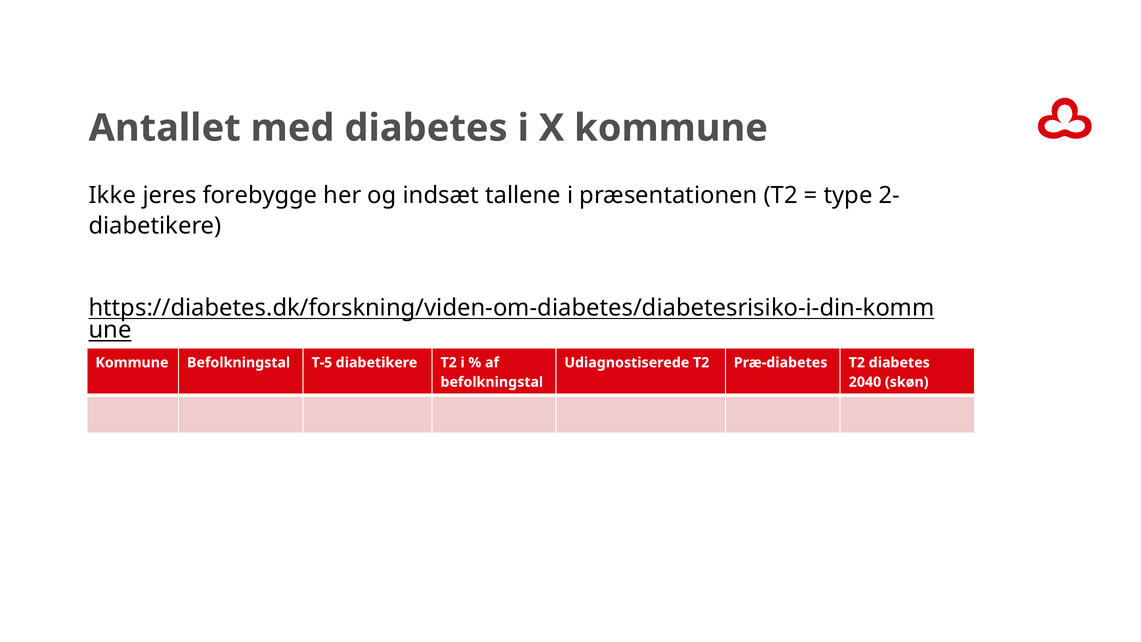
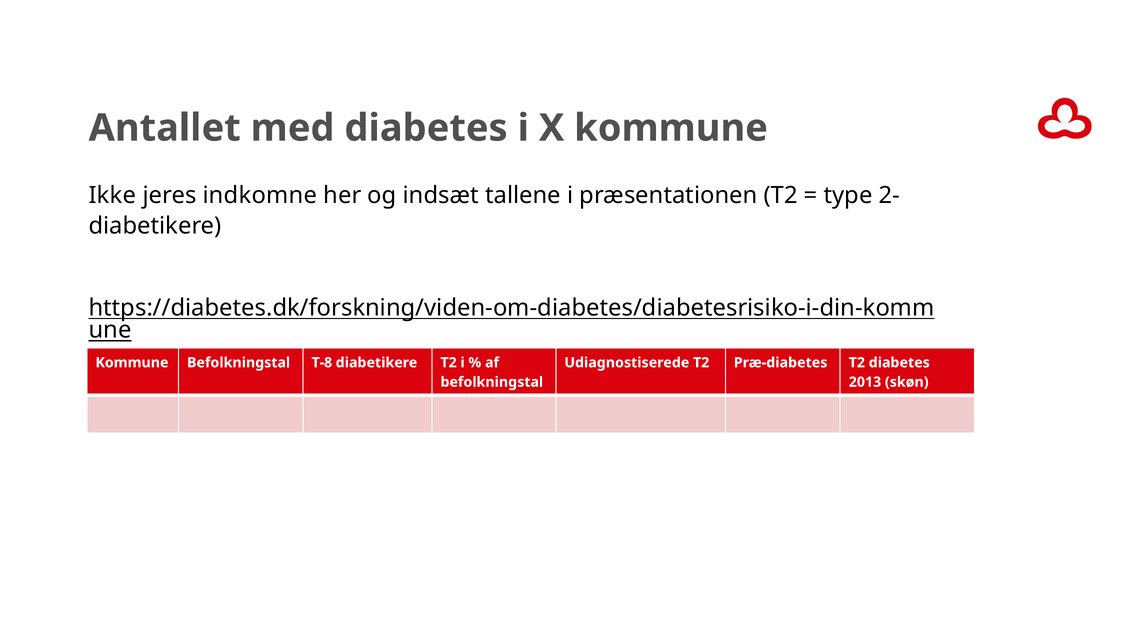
forebygge: forebygge -> indkomne (260, 195)
T-5: T-5 -> T-8 (322, 363)
2040: 2040 -> 2013 (865, 382)
